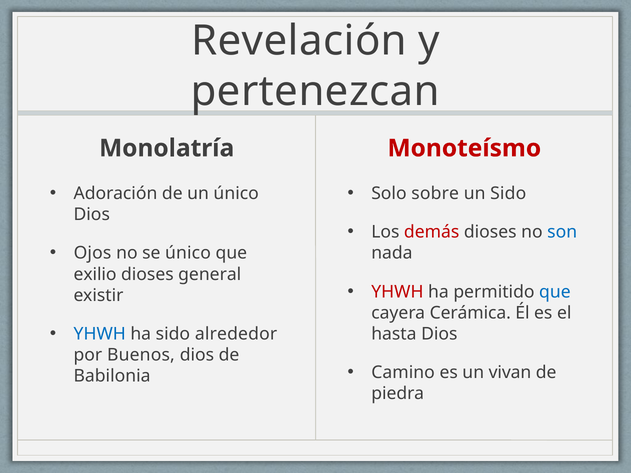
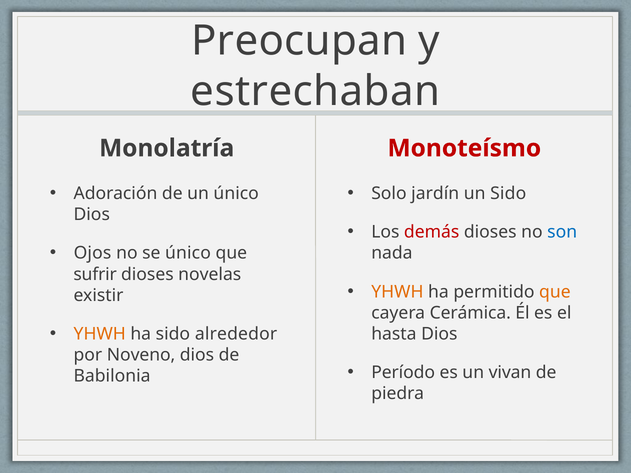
Revelación: Revelación -> Preocupan (299, 41)
pertenezcan: pertenezcan -> estrechaban (315, 91)
sobre: sobre -> jardín (435, 194)
exilio: exilio -> sufrir (95, 274)
general: general -> novelas (210, 274)
YHWH colour: red -> orange (397, 292)
que colour: blue -> orange (555, 292)
YHWH colour: blue -> orange (100, 334)
Buenos: Buenos -> Noveno (141, 355)
Camino: Camino -> Período (403, 373)
